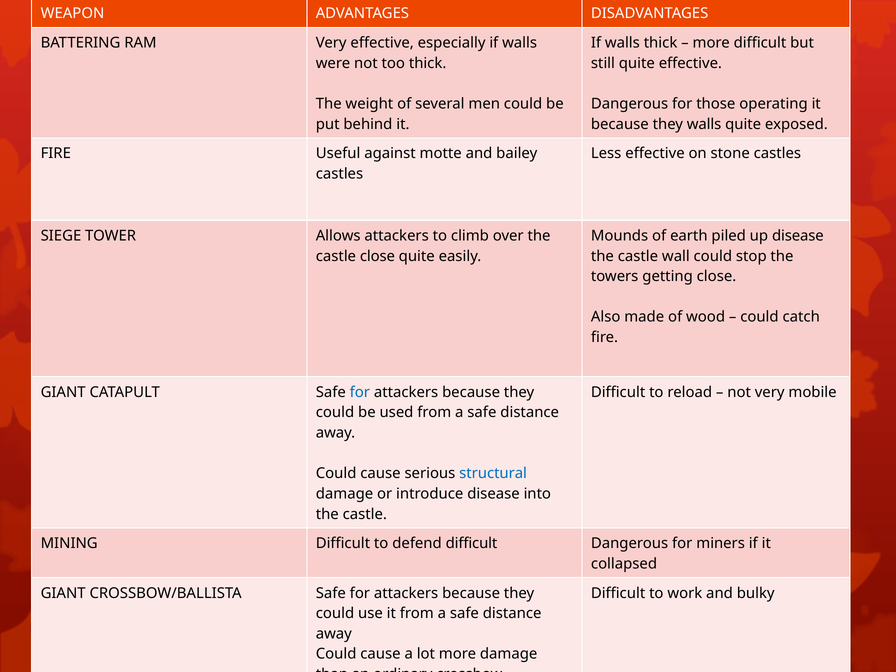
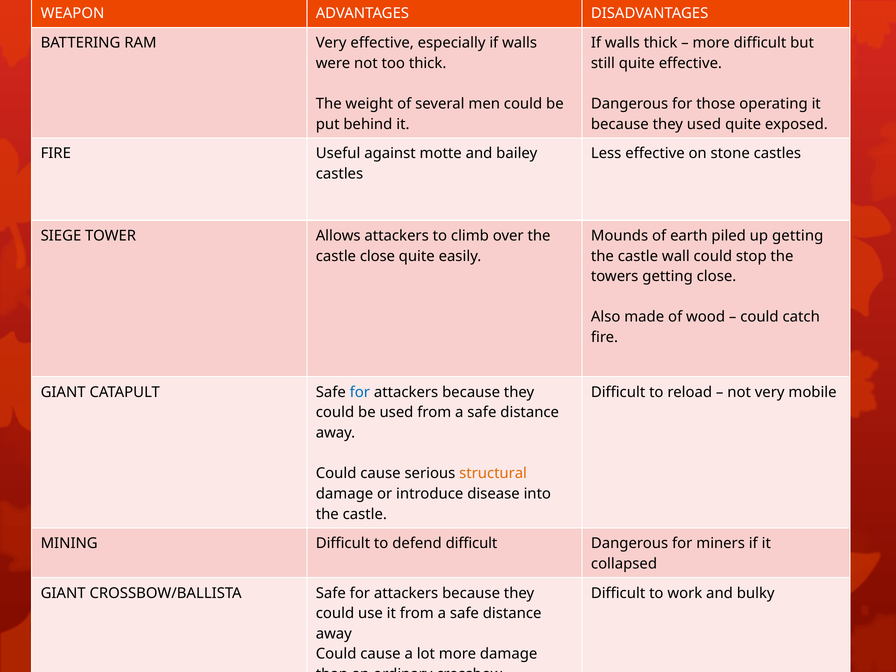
they walls: walls -> used (704, 124)
up disease: disease -> getting (798, 236)
structural colour: blue -> orange (493, 474)
